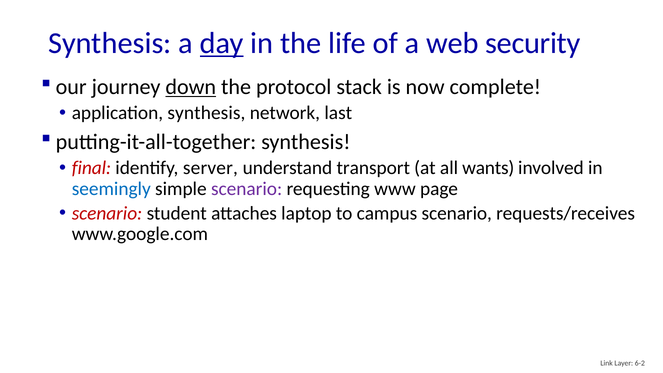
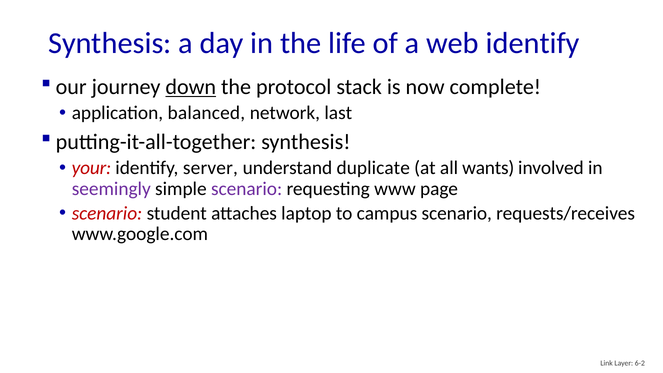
day underline: present -> none (222, 43)
web security: security -> identify (533, 43)
application synthesis: synthesis -> balanced (206, 113)
final: final -> your (92, 168)
transport: transport -> duplicate (373, 168)
seemingly colour: blue -> purple (111, 189)
